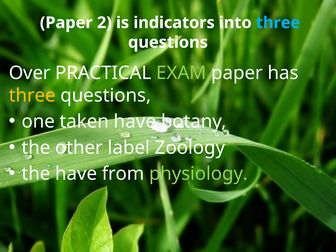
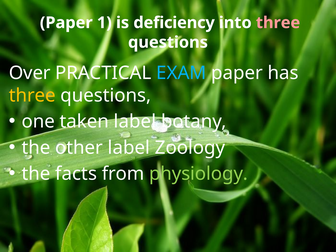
2: 2 -> 1 (104, 23)
indicators: indicators -> deficiency (174, 23)
three colour: light blue -> pink (278, 23)
EXAM colour: light green -> light blue (181, 73)
taken have: have -> label (135, 122)
the have: have -> facts (76, 174)
